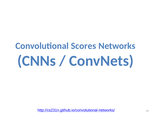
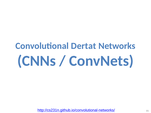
Scores: Scores -> Dertat (84, 46)
